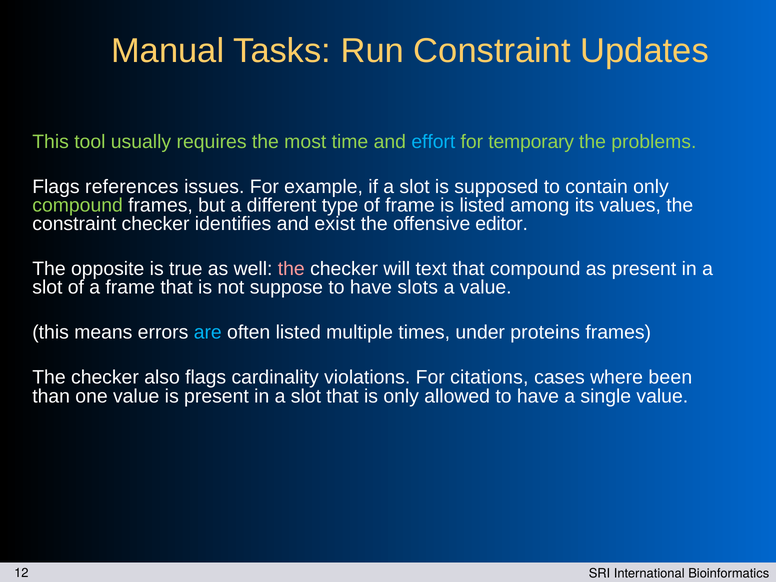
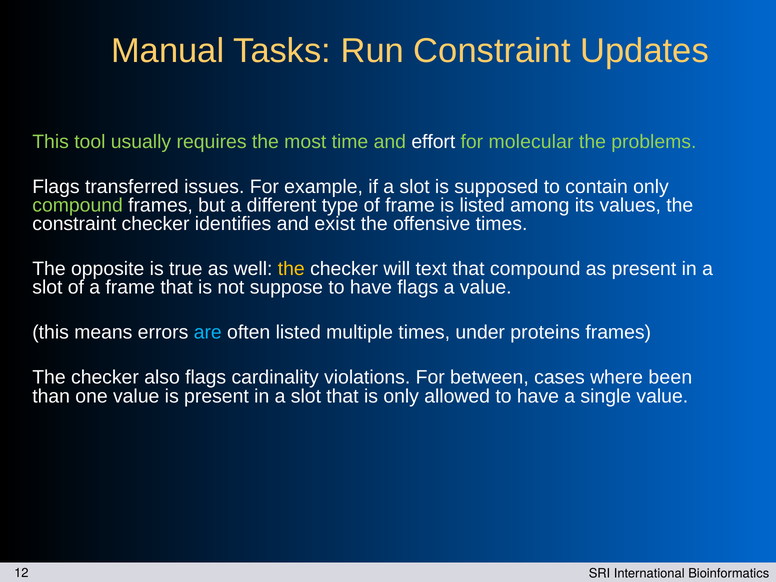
effort colour: light blue -> white (433, 142)
temporary: temporary -> molecular (531, 142)
references: references -> transferred (132, 187)
offensive editor: editor -> times (502, 224)
the colour: pink -> yellow (291, 269)
have slots: slots -> flags (418, 288)
citations: citations -> between (489, 378)
